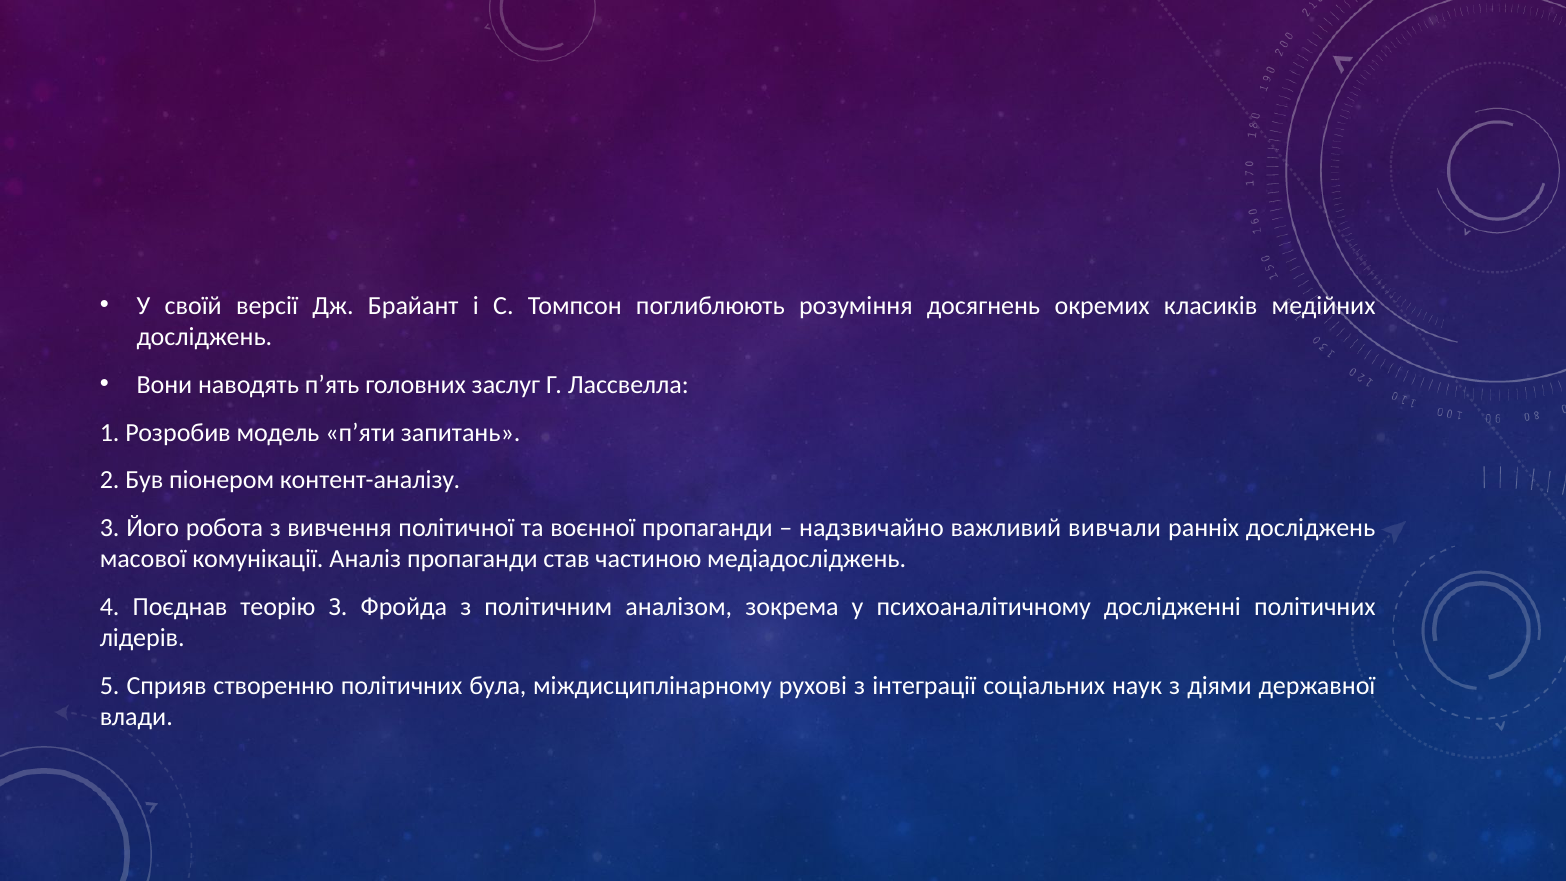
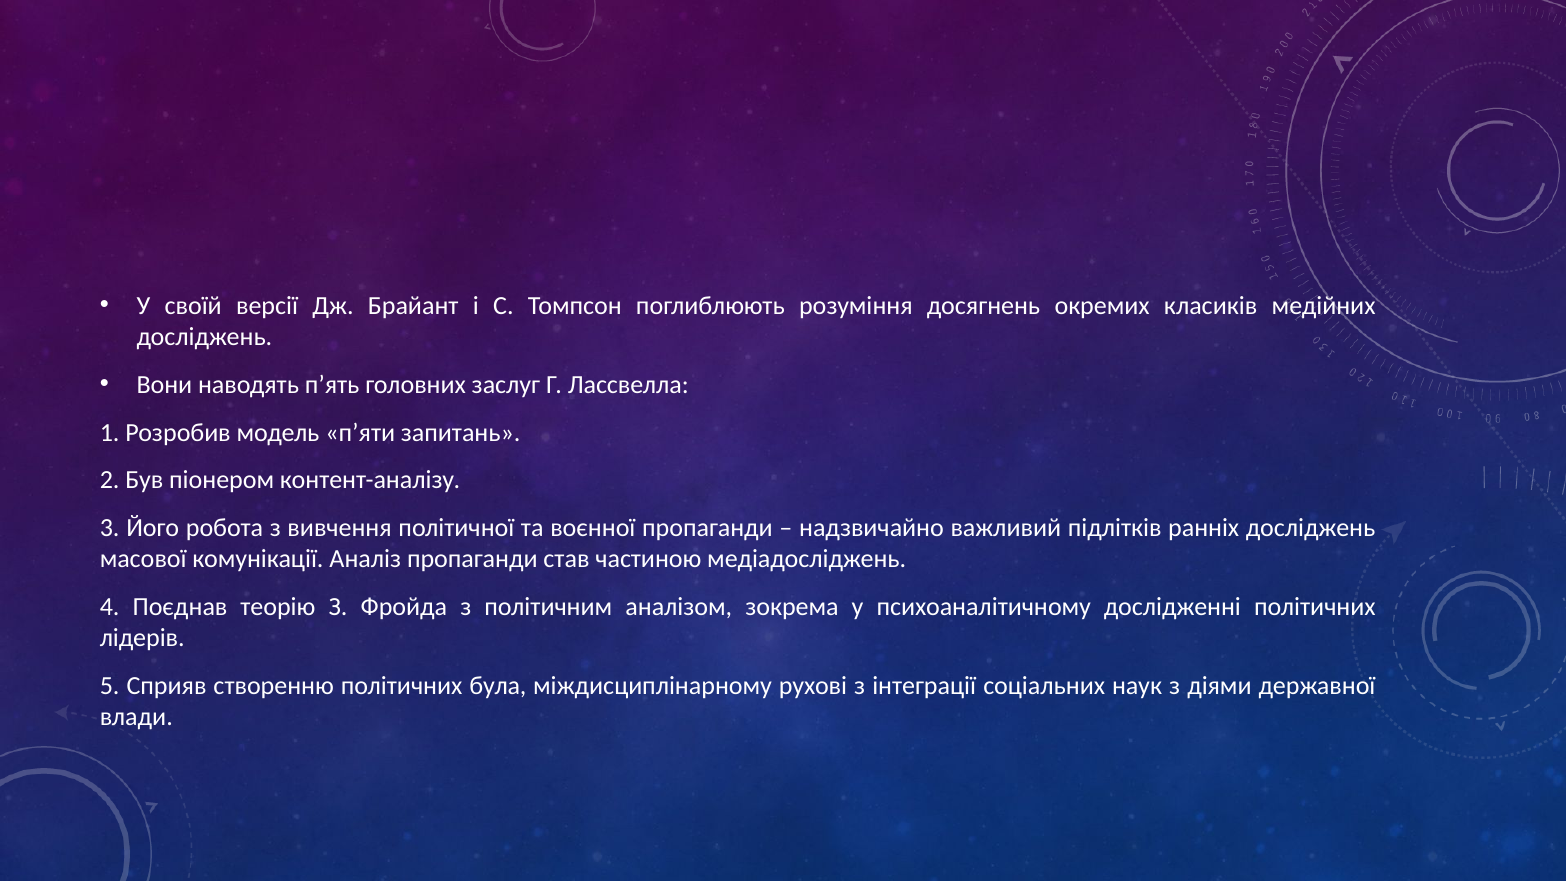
вивчали: вивчали -> підлітків (1115, 528)
